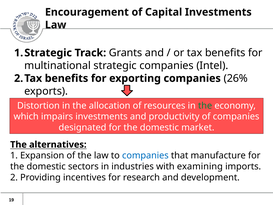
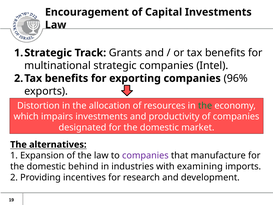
26%: 26% -> 96% (236, 78)
companies colour: blue -> purple (145, 155)
sectors: sectors -> behind (83, 166)
